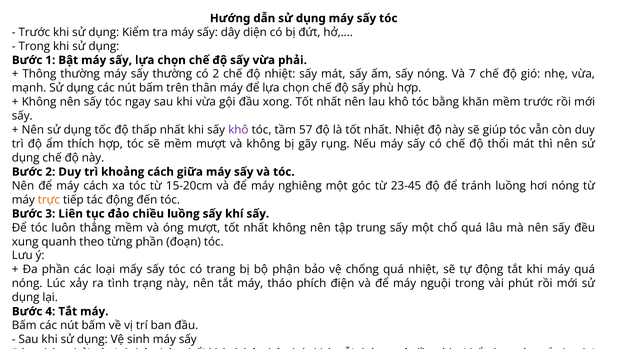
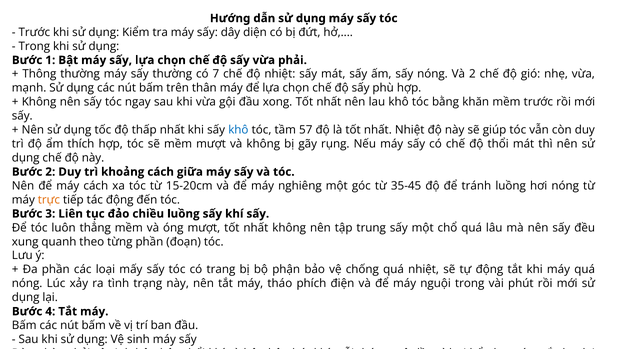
có 2: 2 -> 7 (216, 74)
Và 7: 7 -> 2 (472, 74)
khô colour: purple -> blue (238, 130)
23-45: 23-45 -> 35-45 (406, 186)
